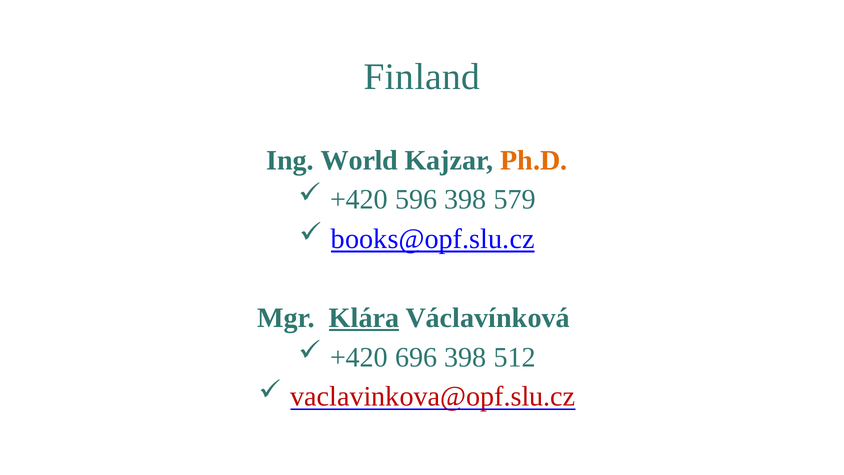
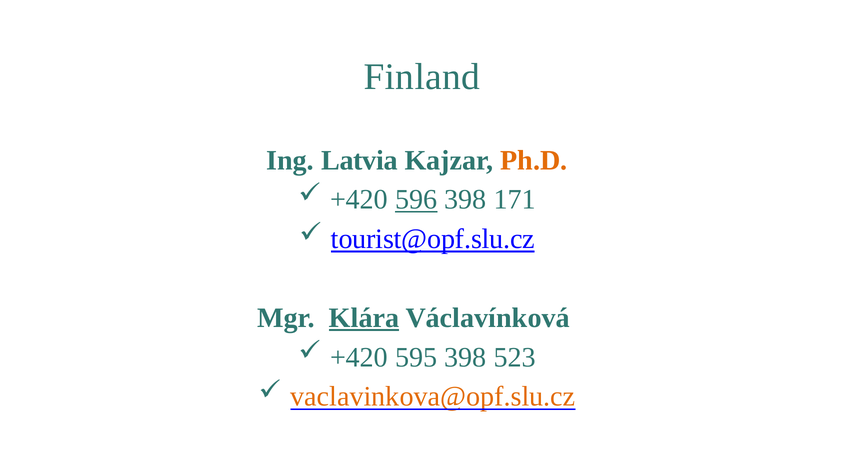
World: World -> Latvia (359, 160)
596 underline: none -> present (416, 200)
579: 579 -> 171 (515, 200)
books@opf.slu.cz: books@opf.slu.cz -> tourist@opf.slu.cz (433, 239)
696: 696 -> 595 (416, 357)
512: 512 -> 523 (515, 357)
vaclavinkova@opf.slu.cz colour: red -> orange (433, 396)
